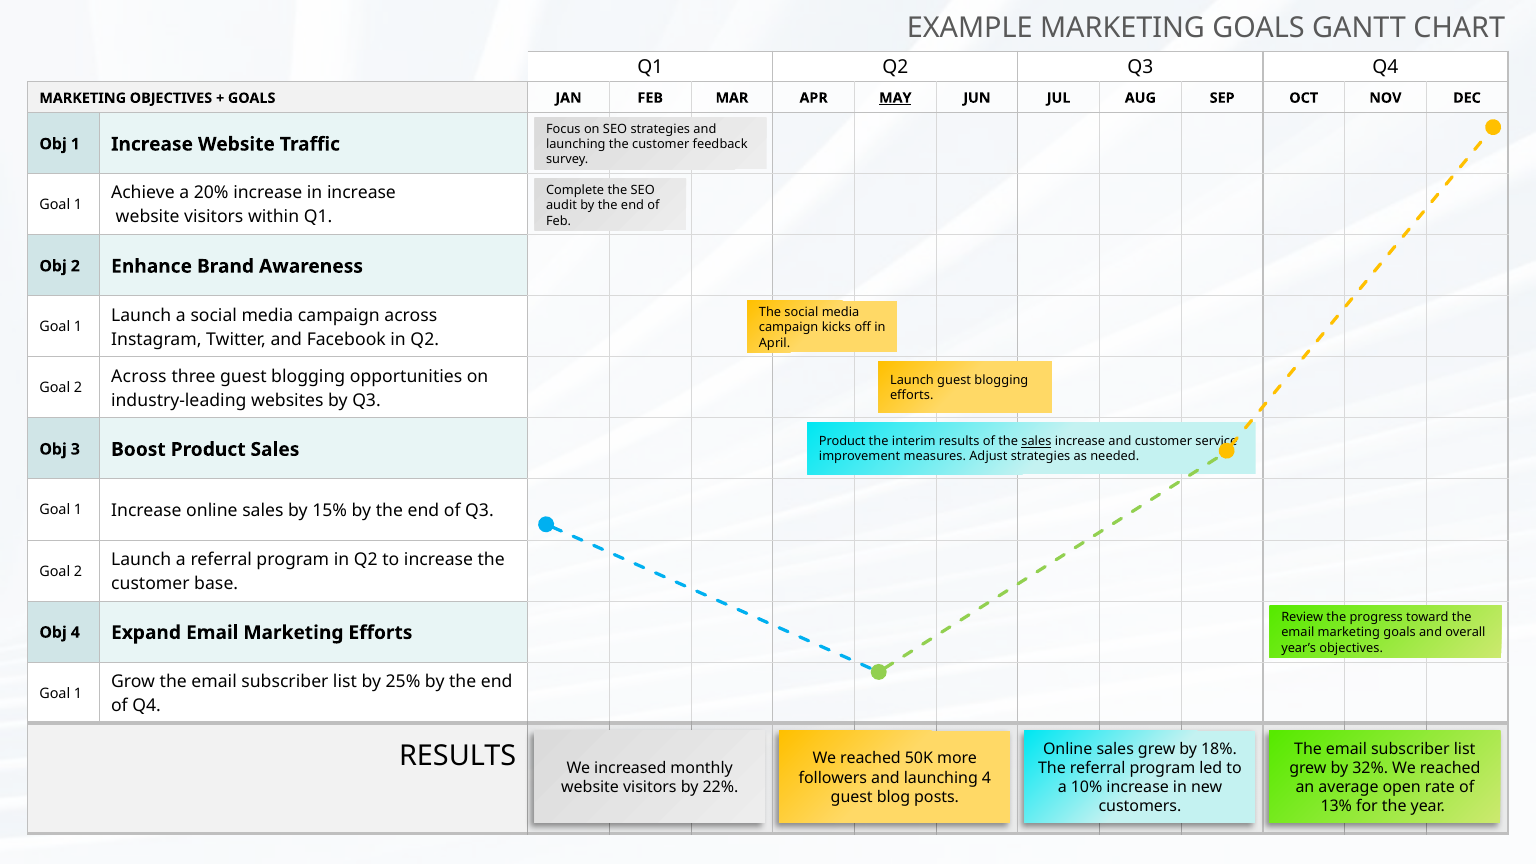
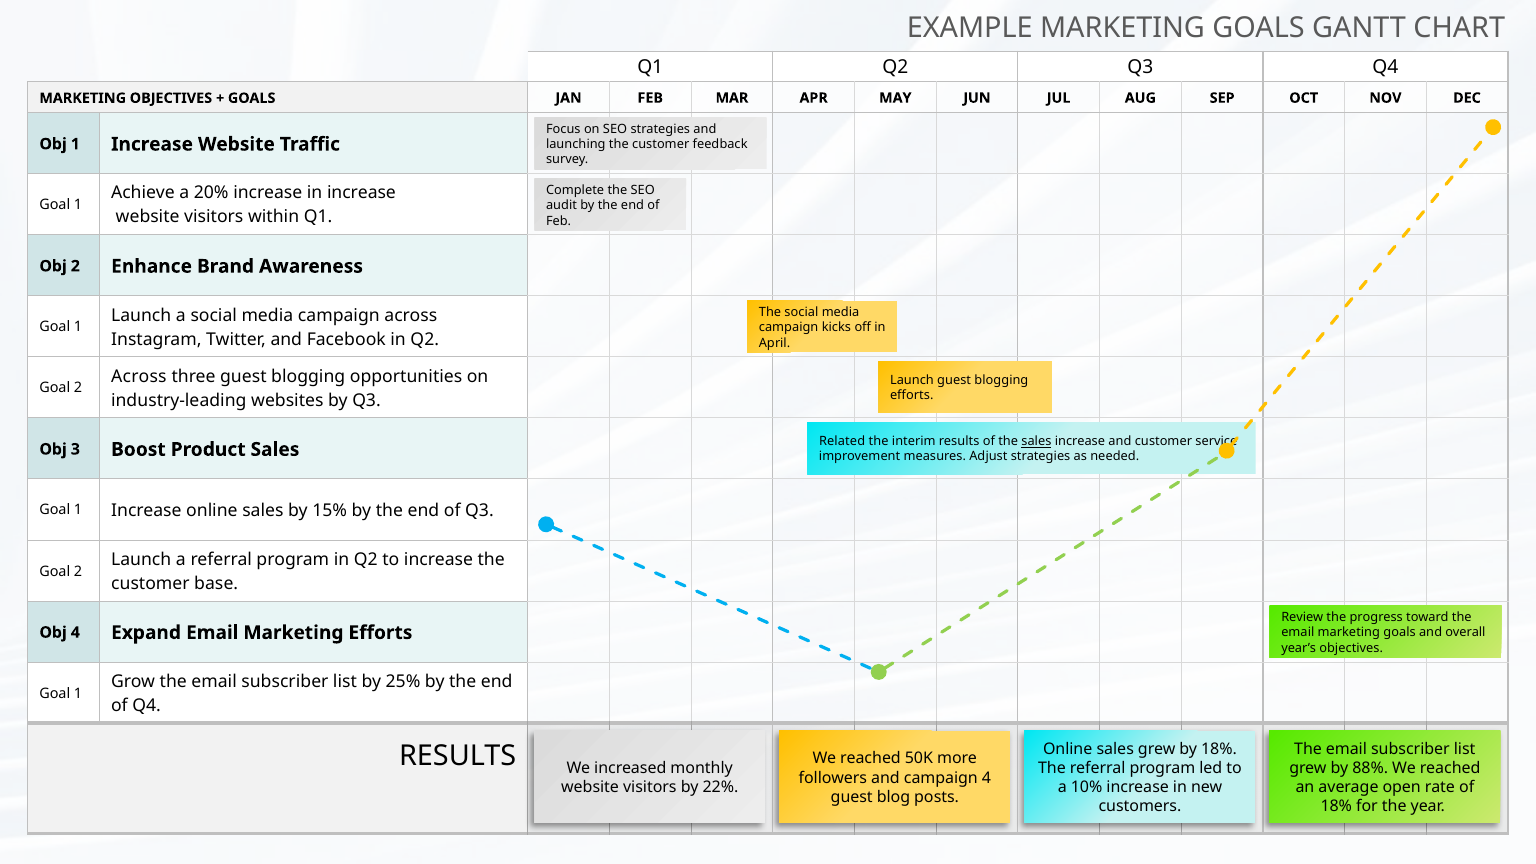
MAY underline: present -> none (895, 98)
Product: Product -> Related (842, 441)
32%: 32% -> 88% (1370, 768)
followers and launching: launching -> campaign (941, 778)
13%: 13% -> 18% (1336, 807)
